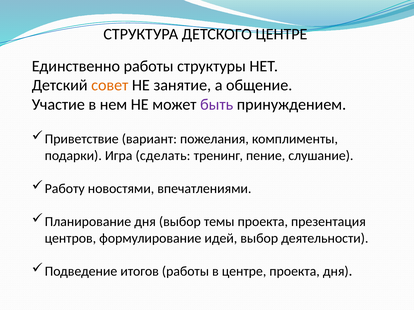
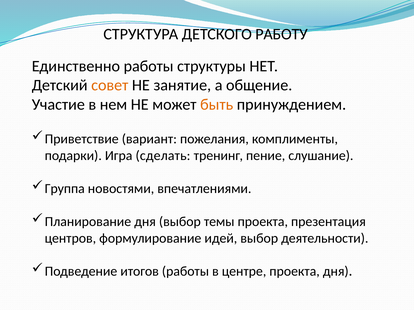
ДЕТСКОГО ЦЕНТРЕ: ЦЕНТРЕ -> РАБОТУ (282, 34)
быть colour: purple -> orange (217, 105)
Работу: Работу -> Группа (65, 189)
